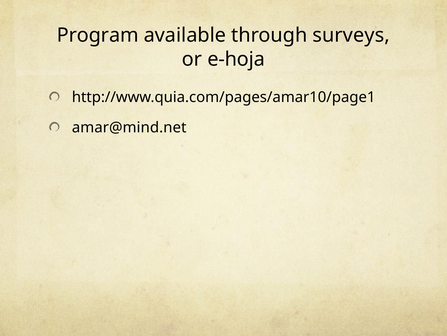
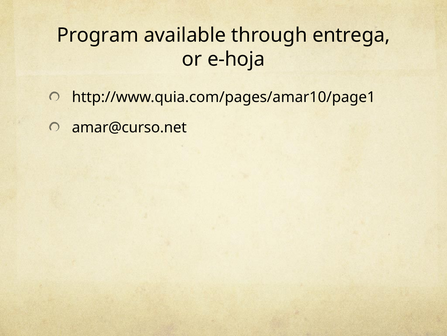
surveys: surveys -> entrega (351, 35)
amar@mind.net: amar@mind.net -> amar@curso.net (129, 127)
